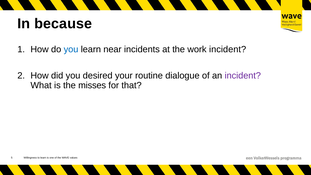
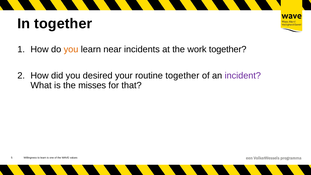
In because: because -> together (63, 24)
you colour: blue -> orange (71, 49)
work incident: incident -> together (228, 49)
routine dialogue: dialogue -> together (182, 75)
